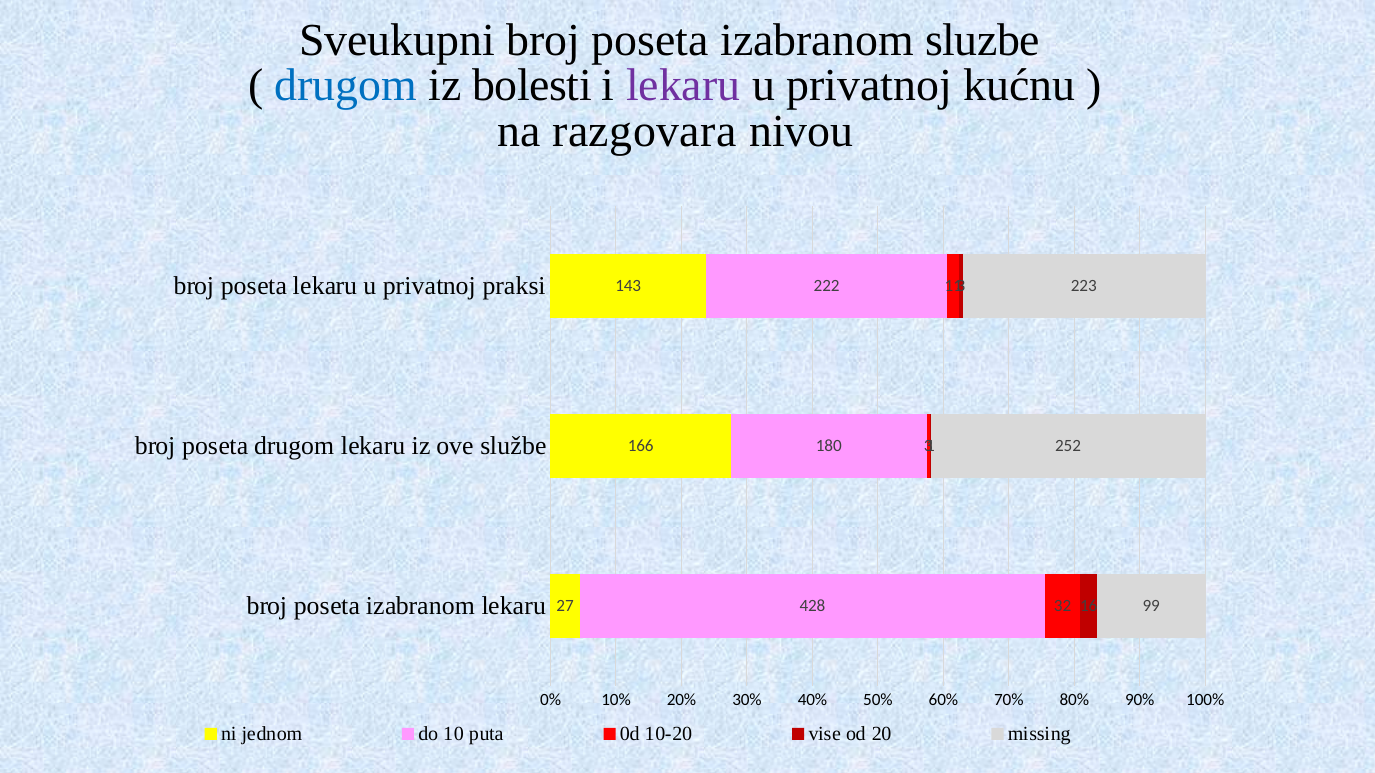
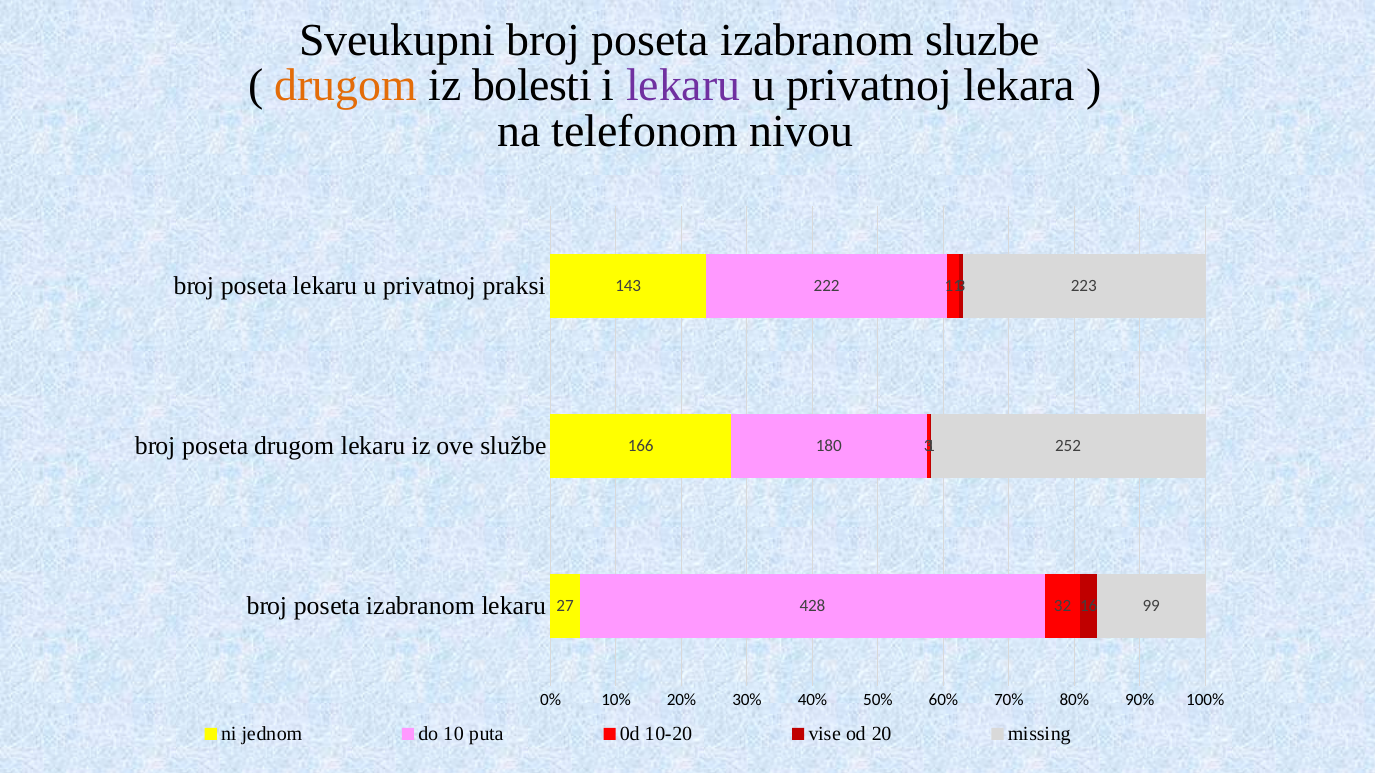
drugom colour: blue -> orange (346, 86)
kućnu: kućnu -> lekara (1019, 86)
razgovara: razgovara -> telefonom (645, 132)
